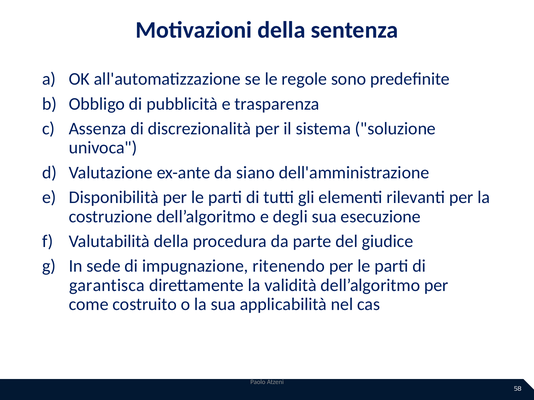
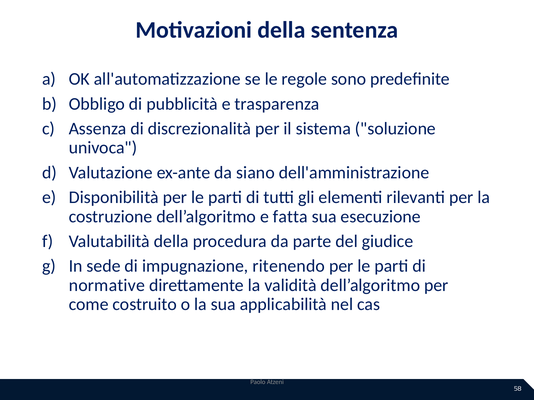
degli: degli -> fatta (290, 217)
garantisca: garantisca -> normative (107, 286)
